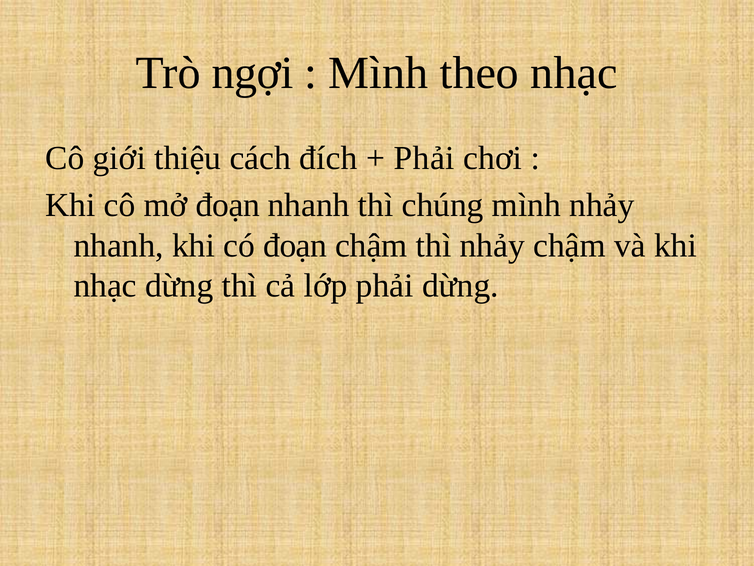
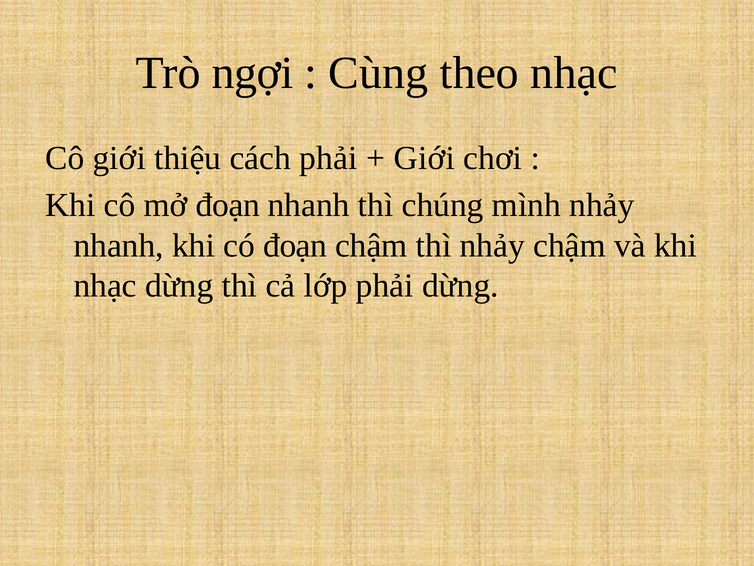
Mình: Mình -> Cùng (378, 73)
cách đích: đích -> phải (329, 158)
Phải: Phải -> Giới (424, 158)
